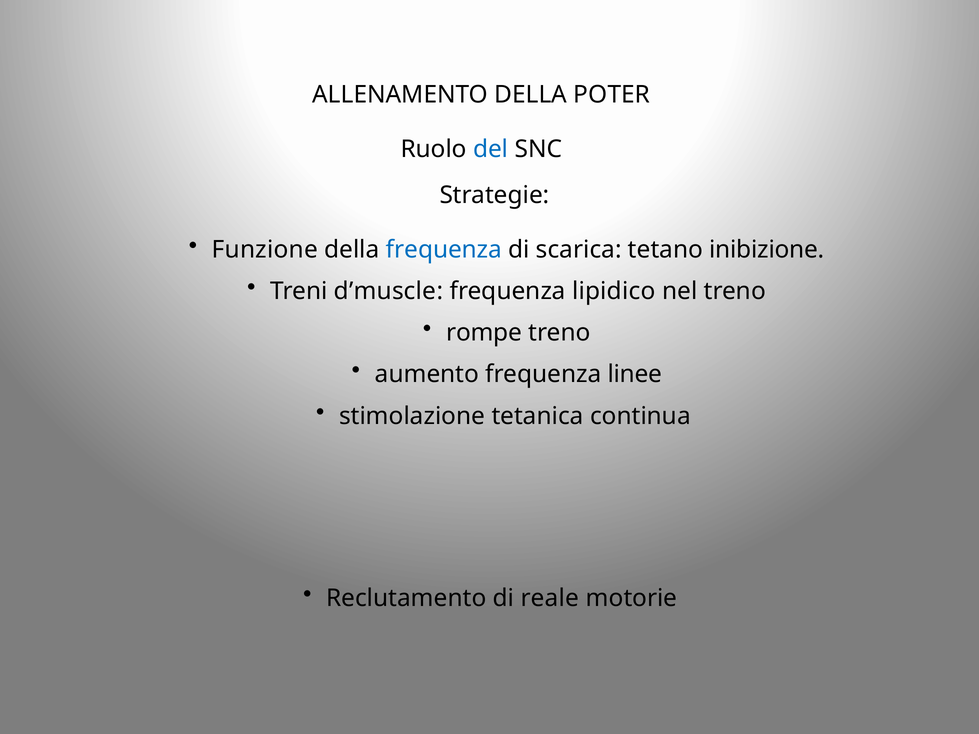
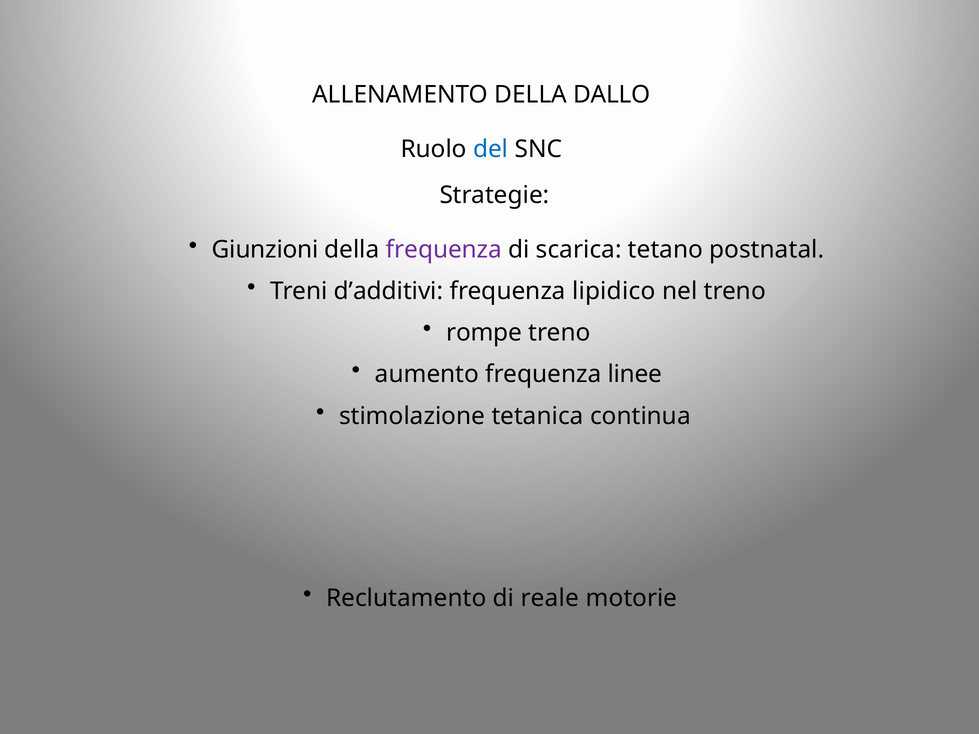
POTER: POTER -> DALLO (612, 95)
Funzione: Funzione -> Giunzioni (265, 250)
frequenza colour: blue -> purple (444, 250)
inibizione: inibizione -> postnatal (767, 250)
d’muscle: d’muscle -> d’additivi (389, 291)
